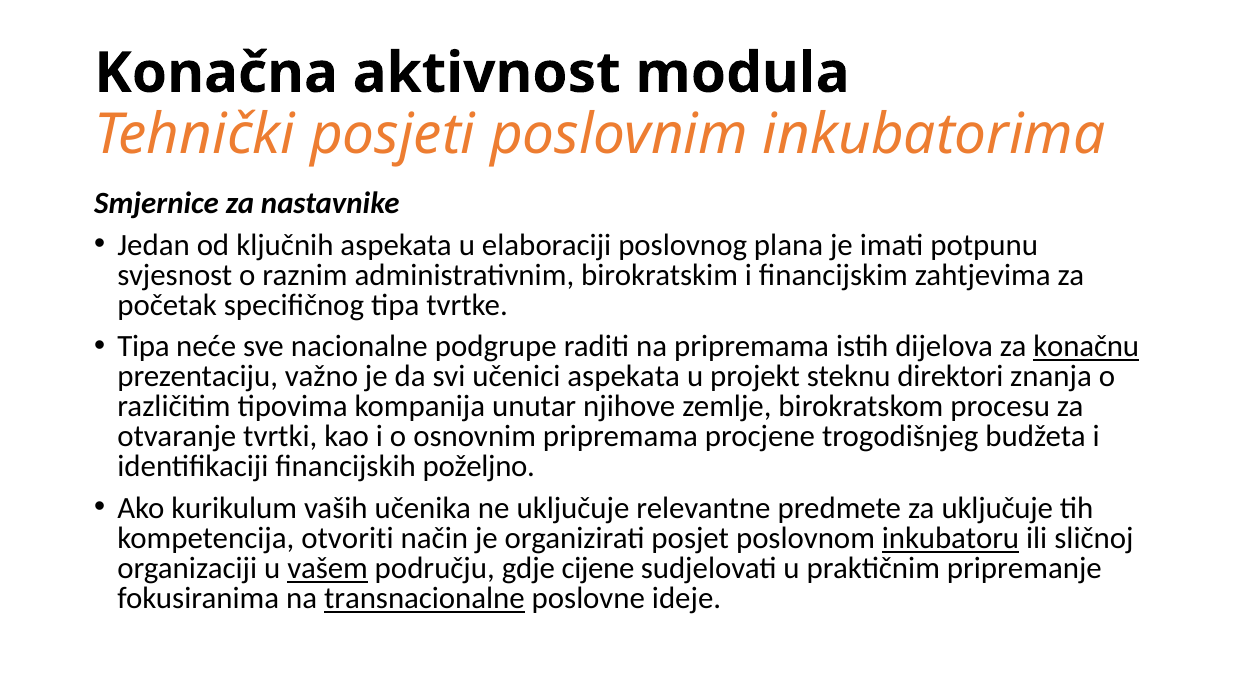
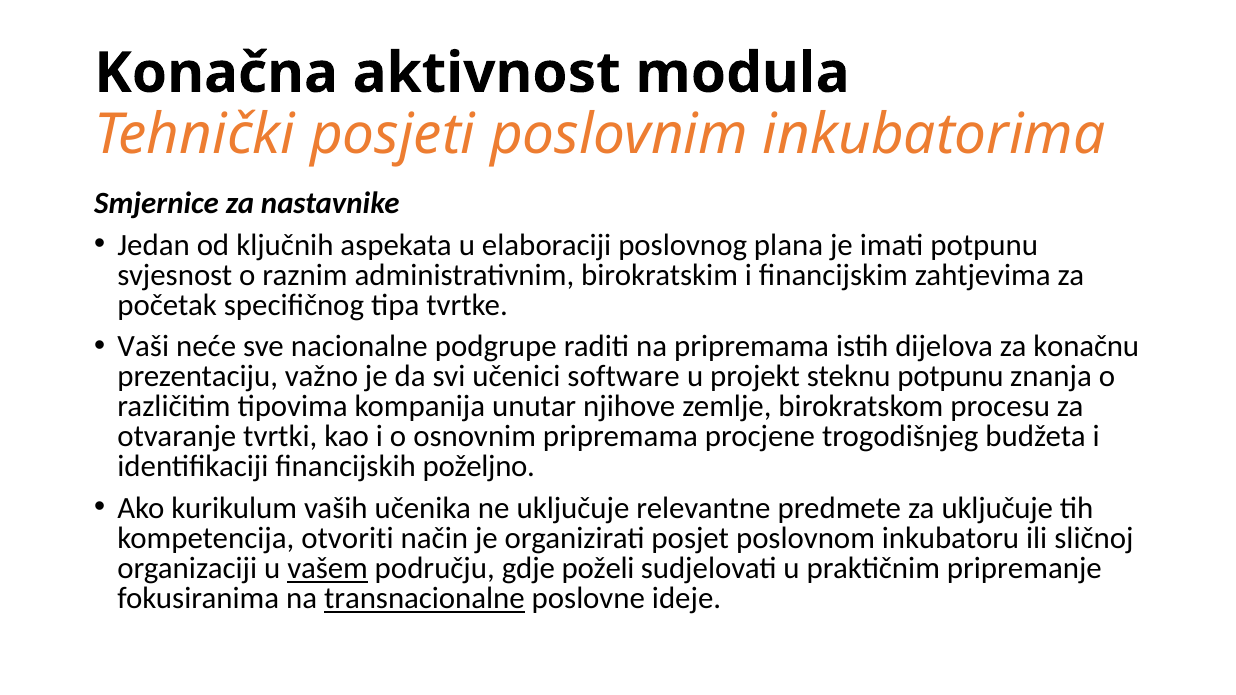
Tipa: Tipa -> Vaši (143, 347)
konačnu underline: present -> none (1086, 347)
učenici aspekata: aspekata -> software (624, 377)
steknu direktori: direktori -> potpunu (951, 377)
inkubatoru underline: present -> none (951, 539)
cijene: cijene -> poželi (598, 569)
